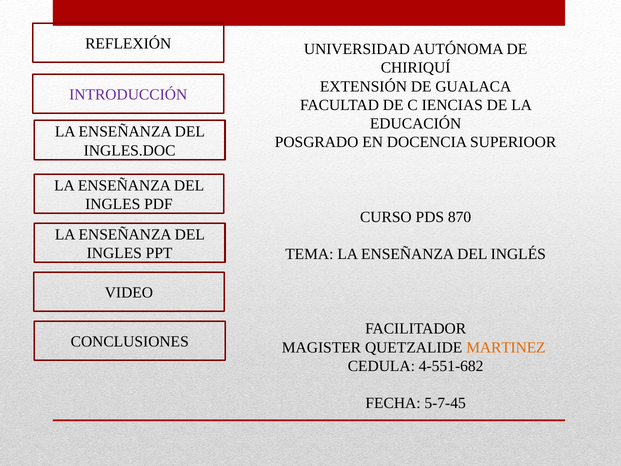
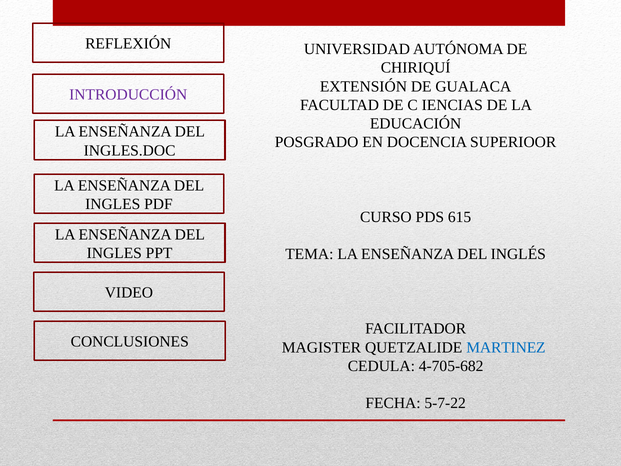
870: 870 -> 615 (460, 217)
MARTINEZ colour: orange -> blue (506, 347)
4-551-682: 4-551-682 -> 4-705-682 (451, 366)
5-7-45: 5-7-45 -> 5-7-22 (445, 403)
